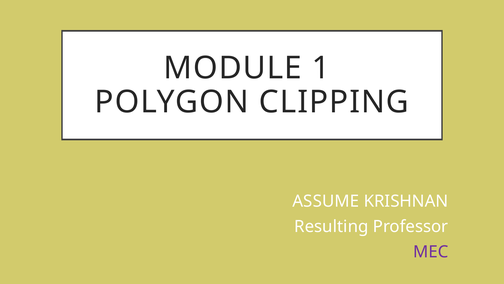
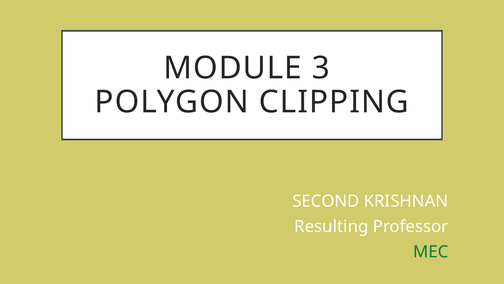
1: 1 -> 3 (321, 68)
ASSUME: ASSUME -> SECOND (326, 201)
MEC colour: purple -> green (431, 252)
